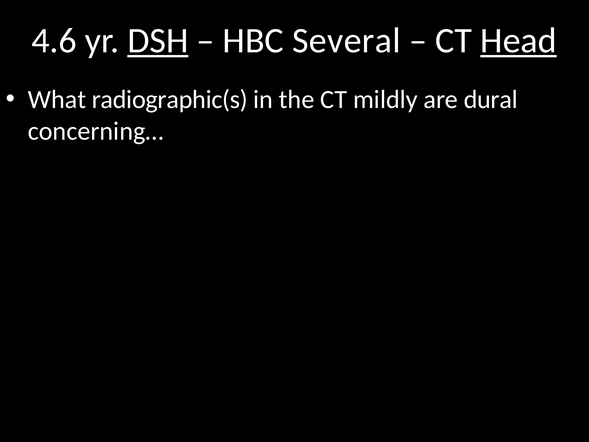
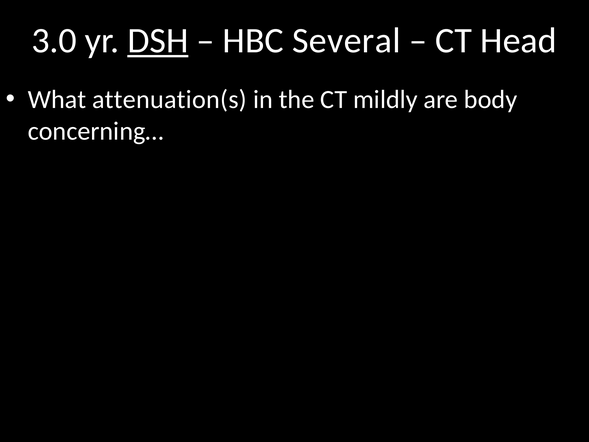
4.6: 4.6 -> 3.0 (54, 41)
Head underline: present -> none (519, 41)
radiographic(s: radiographic(s -> attenuation(s (169, 100)
dural: dural -> body (491, 100)
